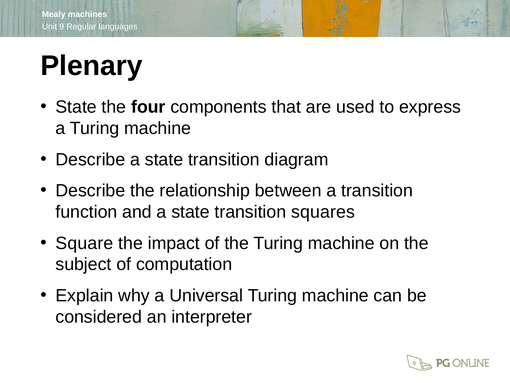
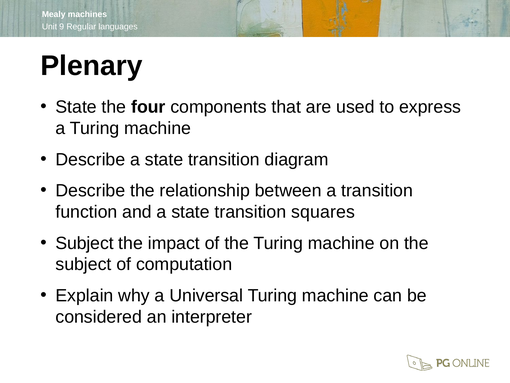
Square: Square -> Subject (85, 243)
